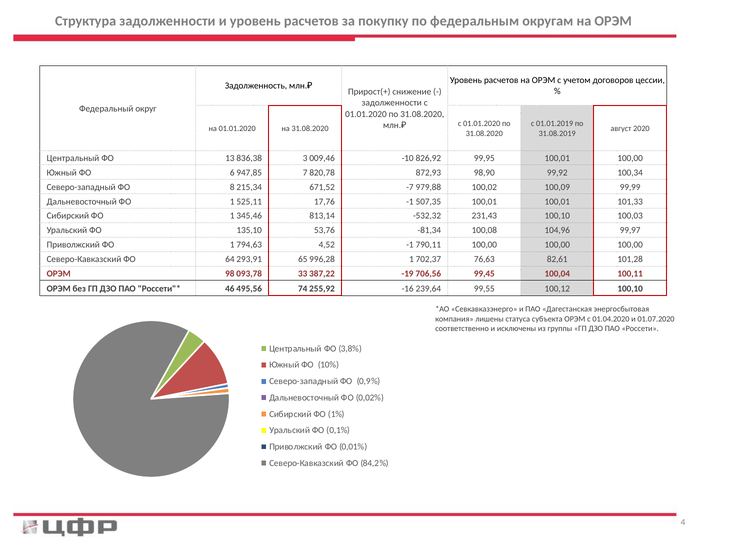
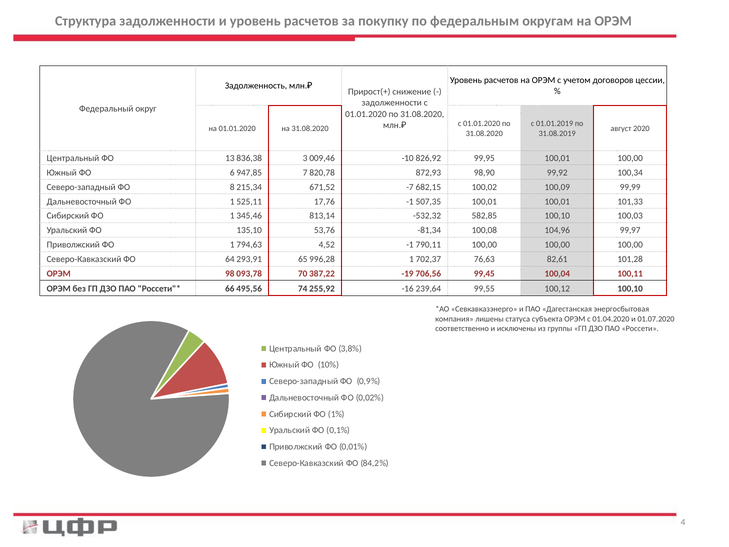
979,88: 979,88 -> 682,15 (428, 187)
231,43: 231,43 -> 582,85 (484, 216)
33: 33 -> 70 (303, 274)
46: 46 -> 66 (230, 288)
